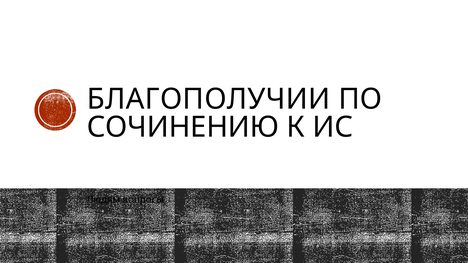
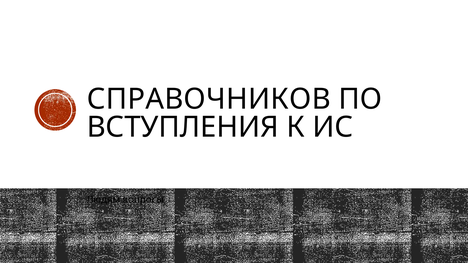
БЛАГОПОЛУЧИИ: БЛАГОПОЛУЧИИ -> СПРАВОЧНИКОВ (209, 99)
СОЧИНЕНИЮ: СОЧИНЕНИЮ -> ВСТУПЛЕНИЯ (183, 127)
